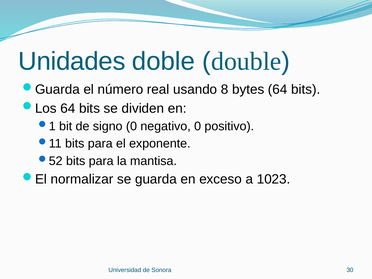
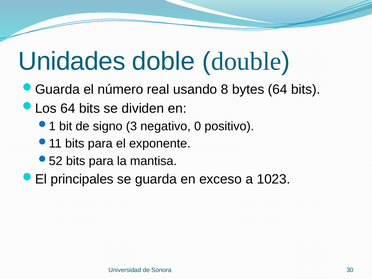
signo 0: 0 -> 3 (131, 126)
normalizar: normalizar -> principales (82, 179)
